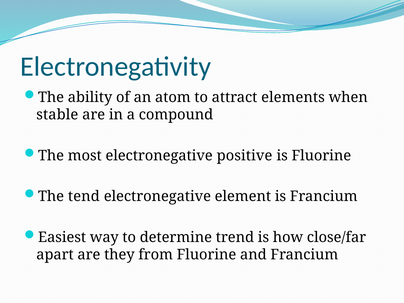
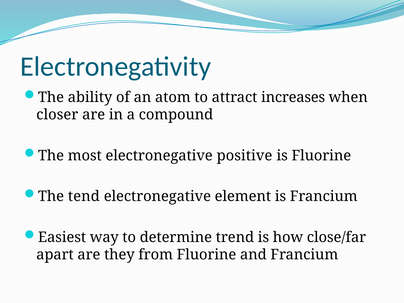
elements: elements -> increases (293, 97)
stable: stable -> closer (57, 115)
